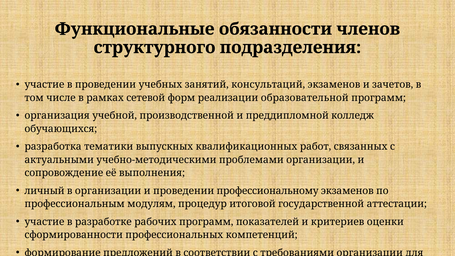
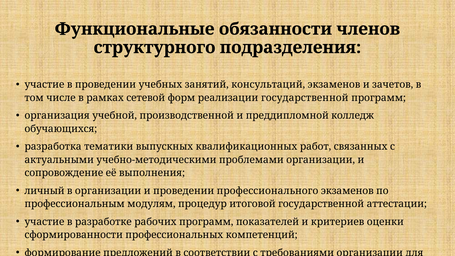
реализации образовательной: образовательной -> государственной (305, 98)
профессиональному: профессиональному -> профессионального (268, 191)
